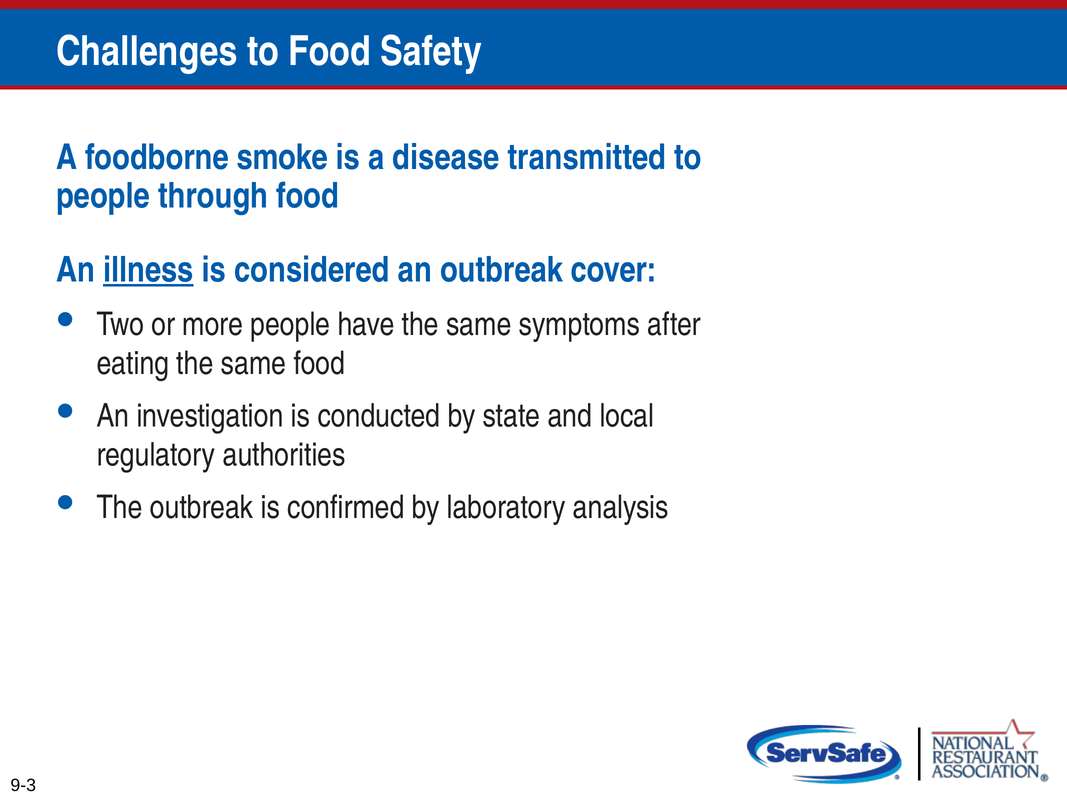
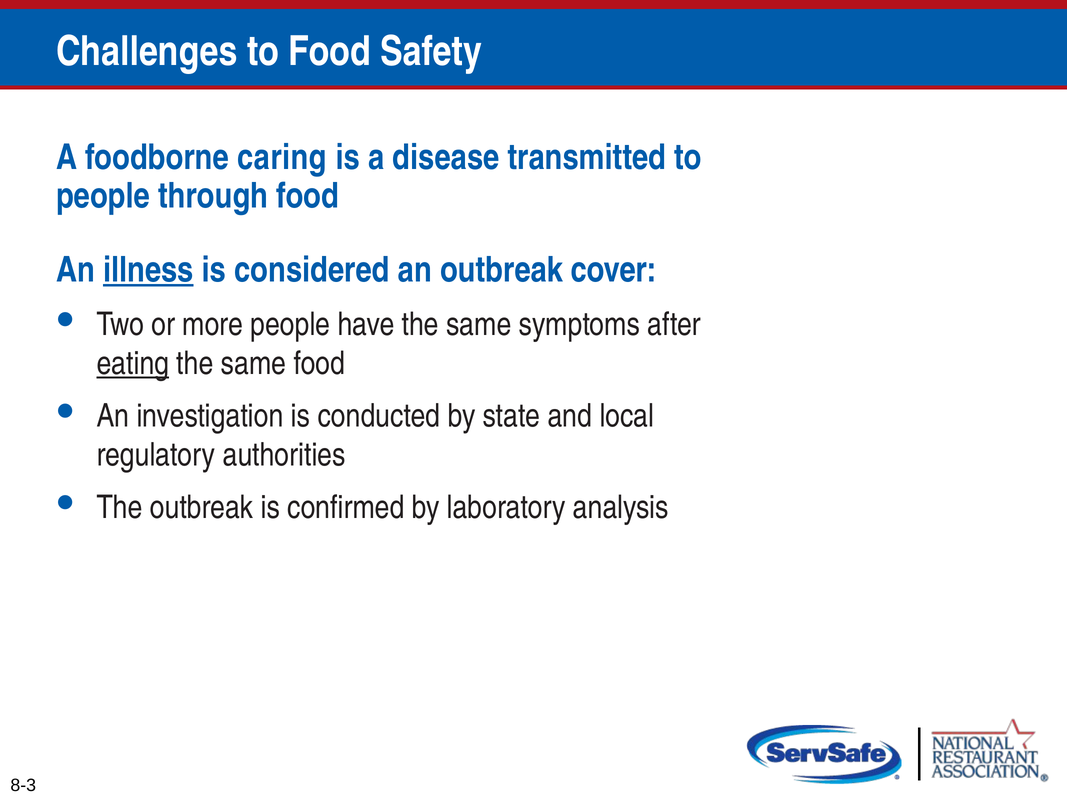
smoke: smoke -> caring (282, 158)
eating underline: none -> present (133, 364)
9-3: 9-3 -> 8-3 (23, 786)
